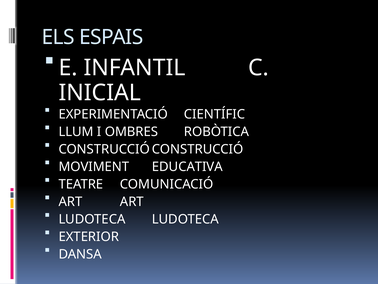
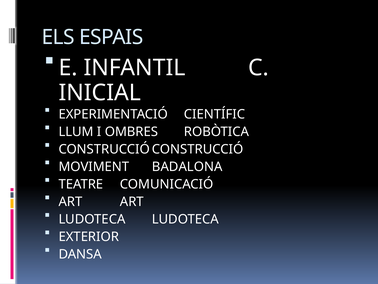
EDUCATIVA: EDUCATIVA -> BADALONA (187, 166)
